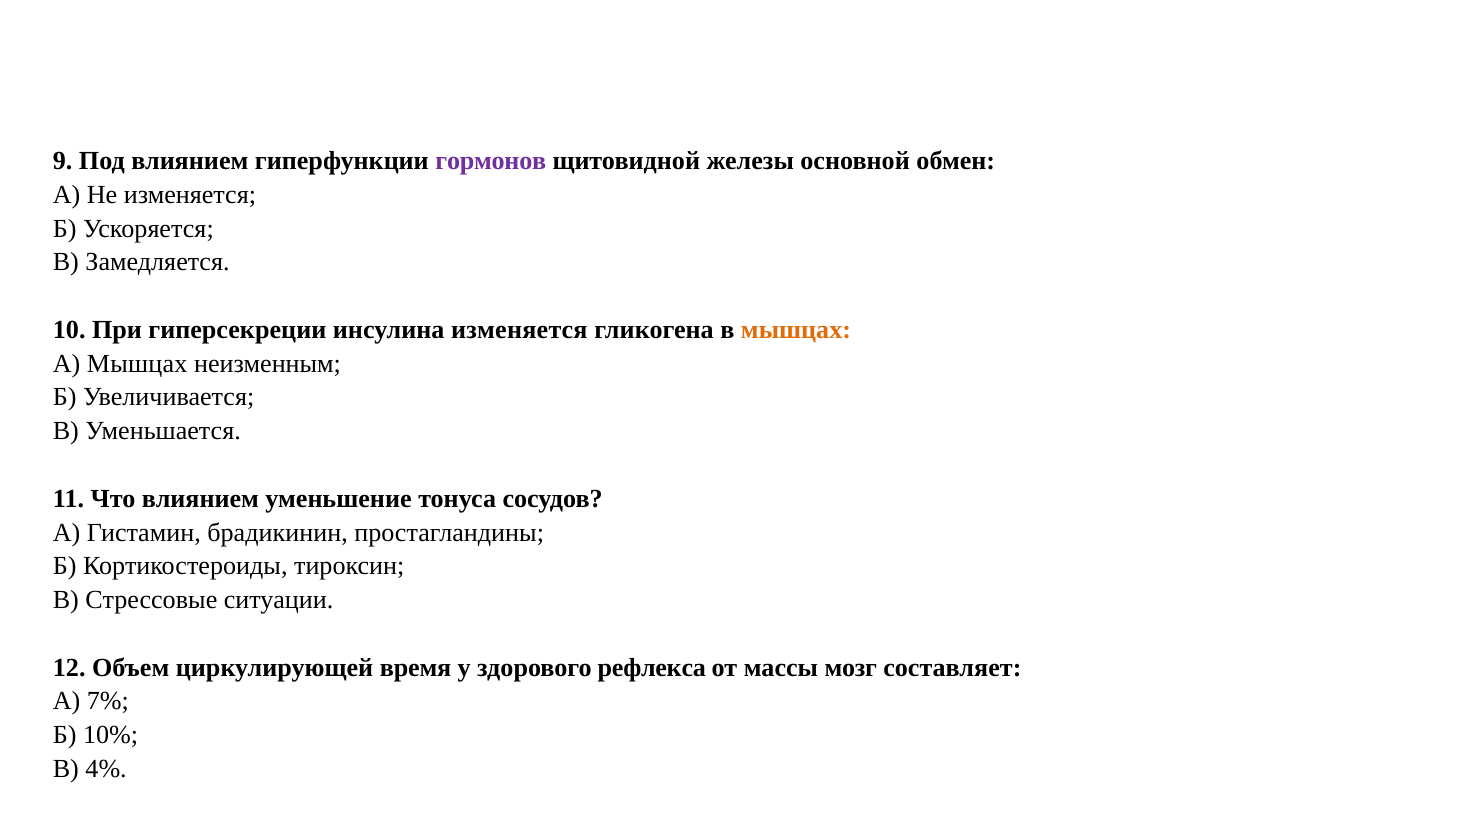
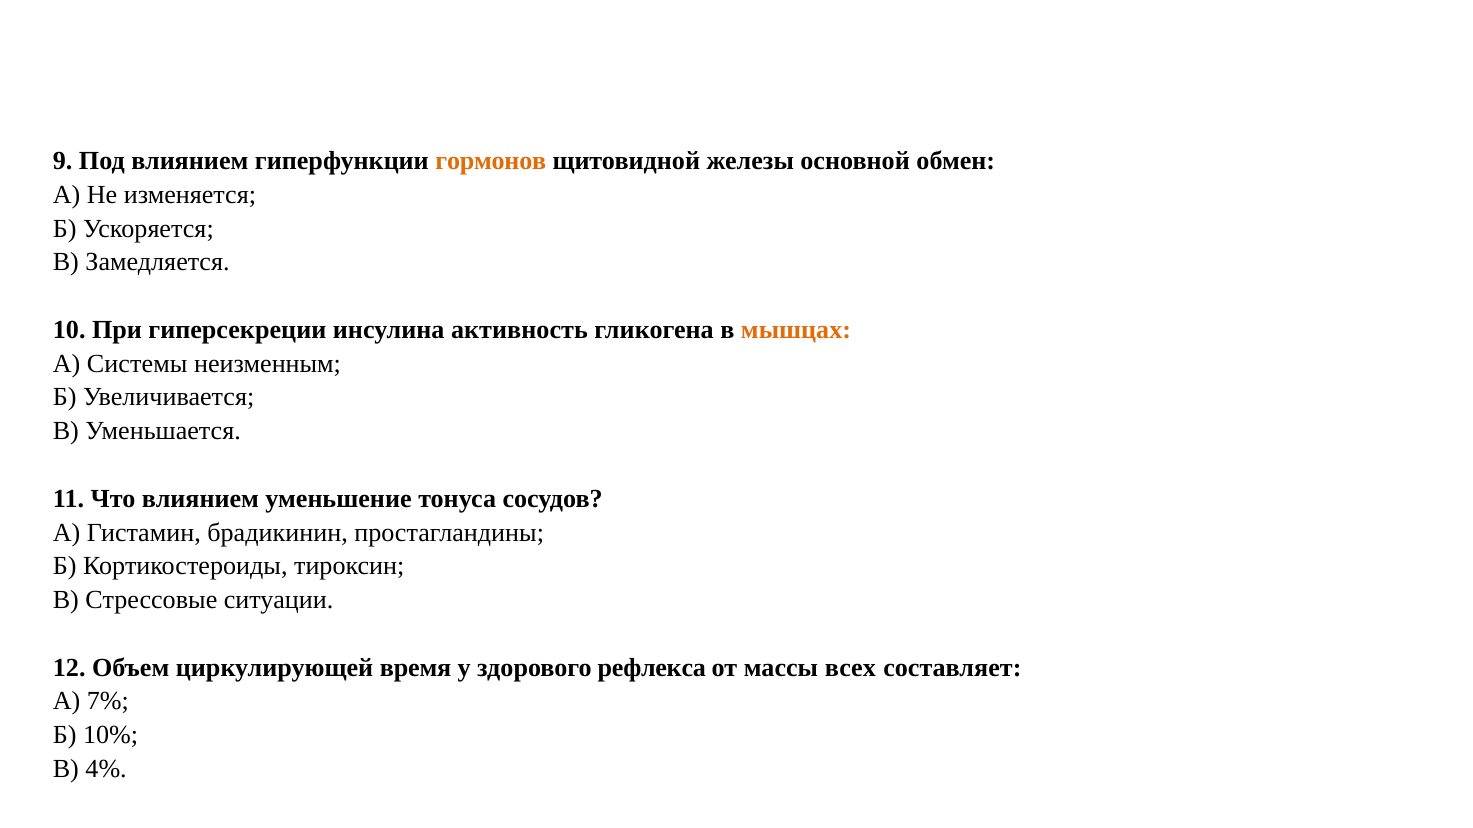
гормонов colour: purple -> orange (491, 161)
инсулина изменяется: изменяется -> активность (519, 330)
А Мышцах: Мышцах -> Системы (137, 364)
мозг: мозг -> всех (850, 668)
